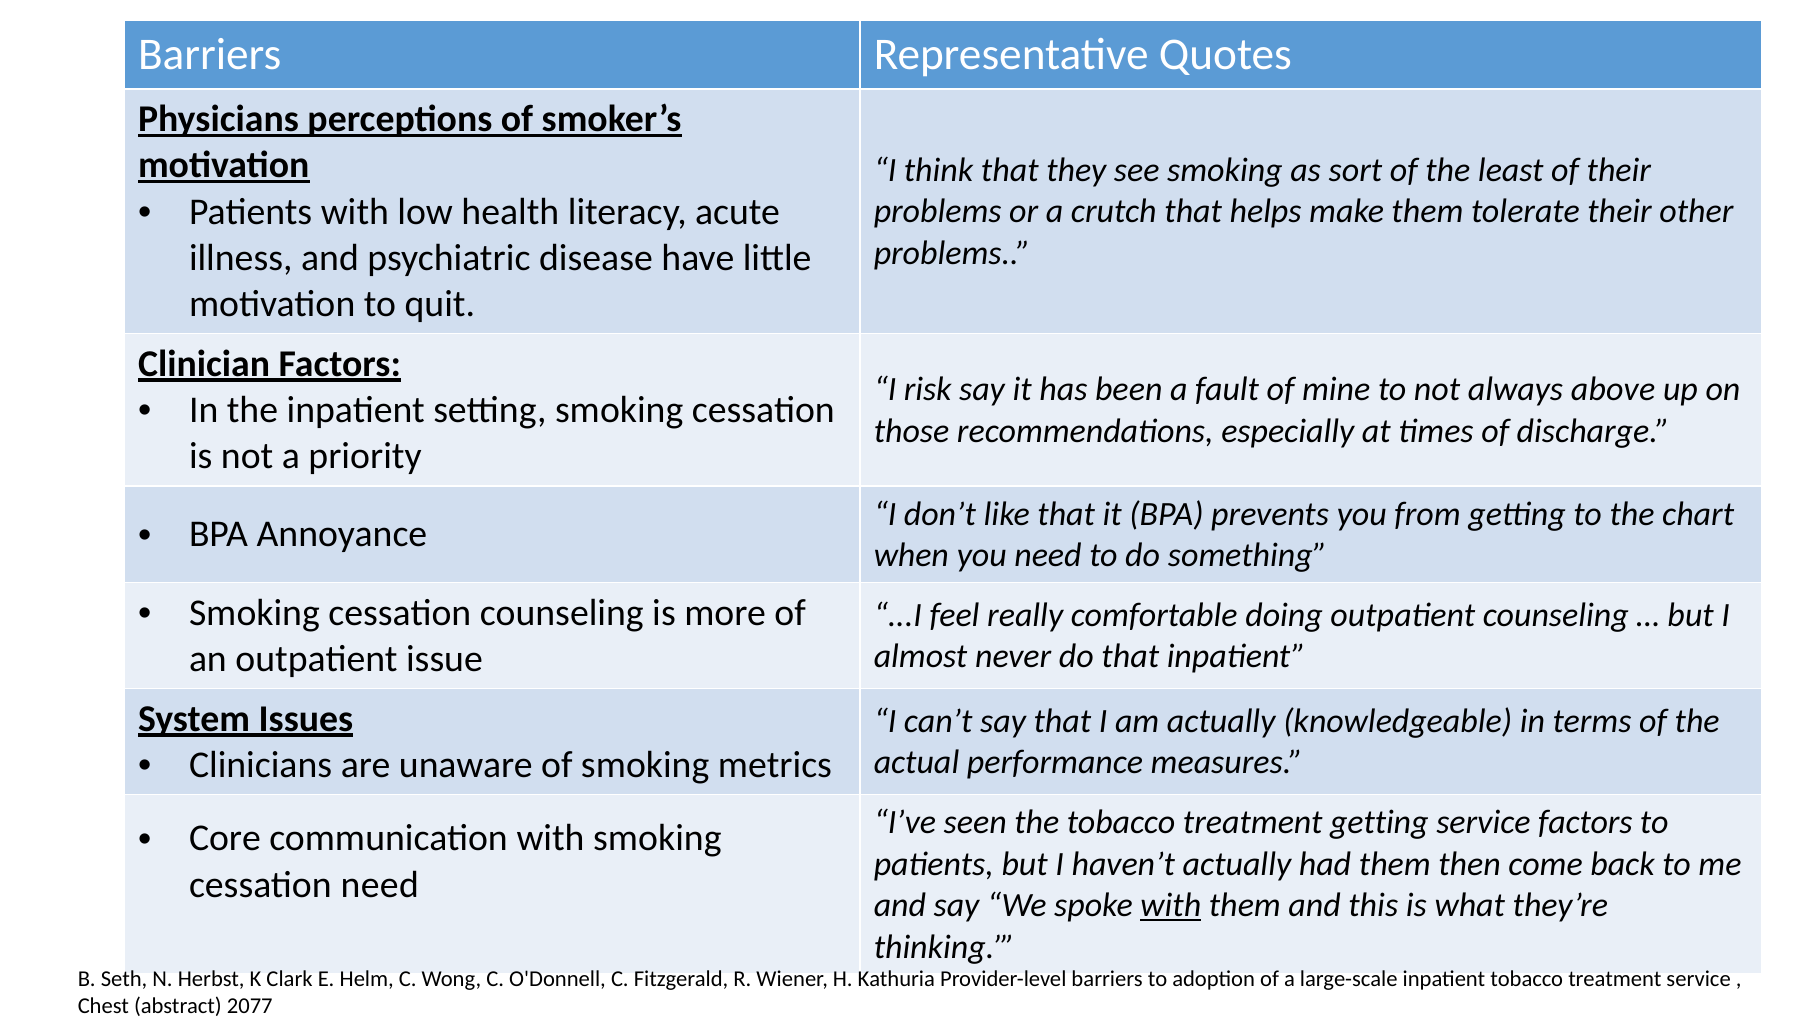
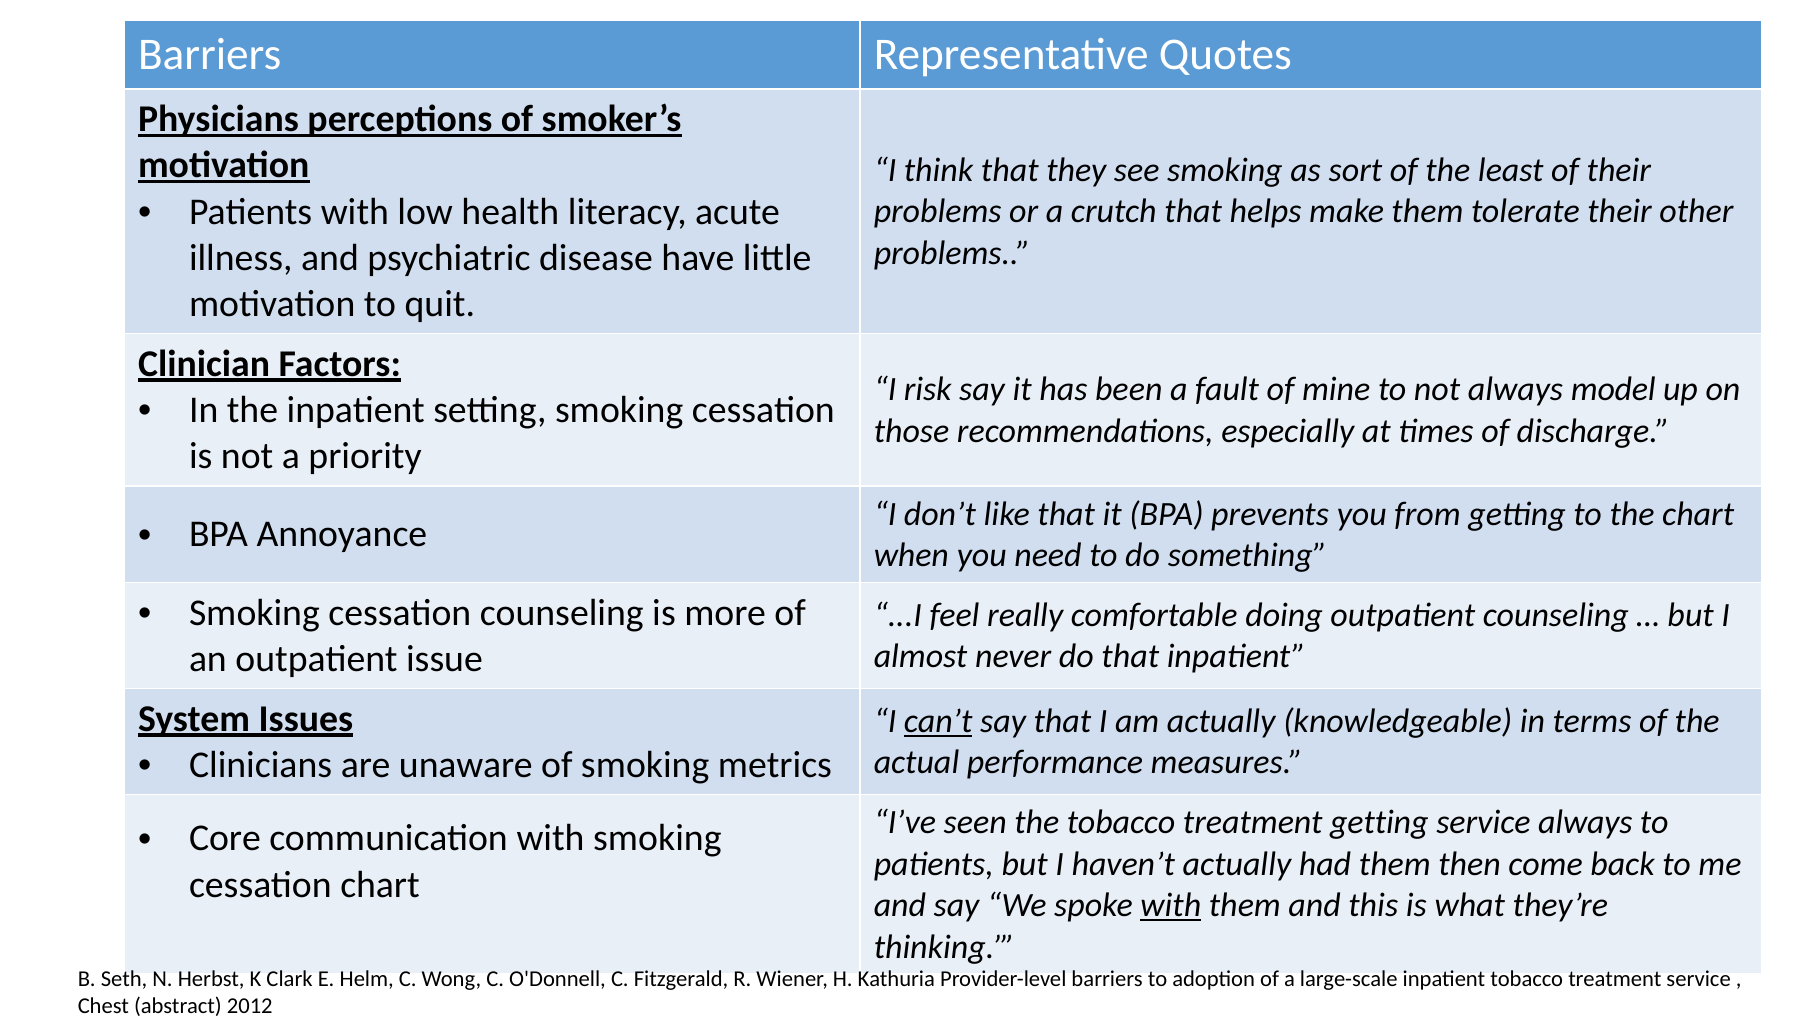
above: above -> model (1613, 389)
can’t underline: none -> present (938, 721)
service factors: factors -> always (1585, 822)
cessation need: need -> chart (380, 884)
2077: 2077 -> 2012 (250, 1006)
